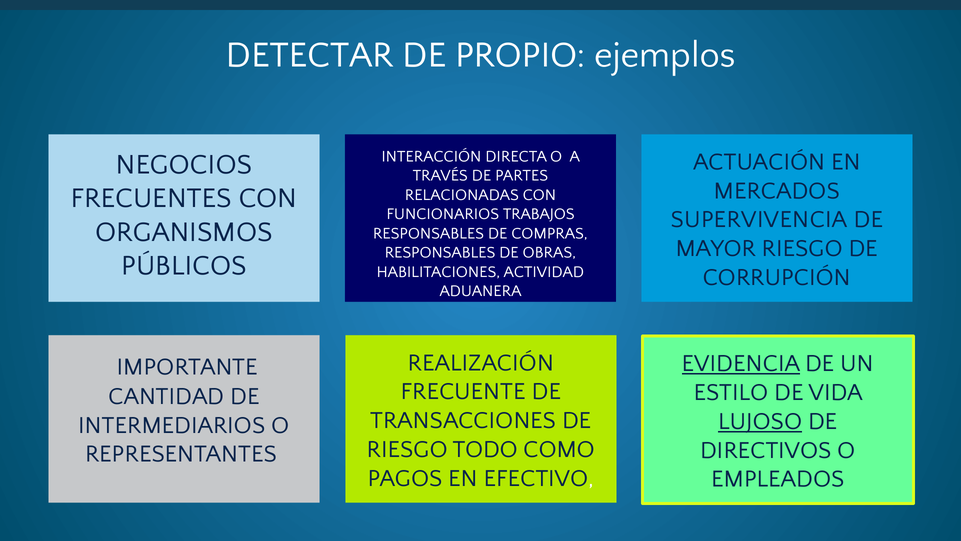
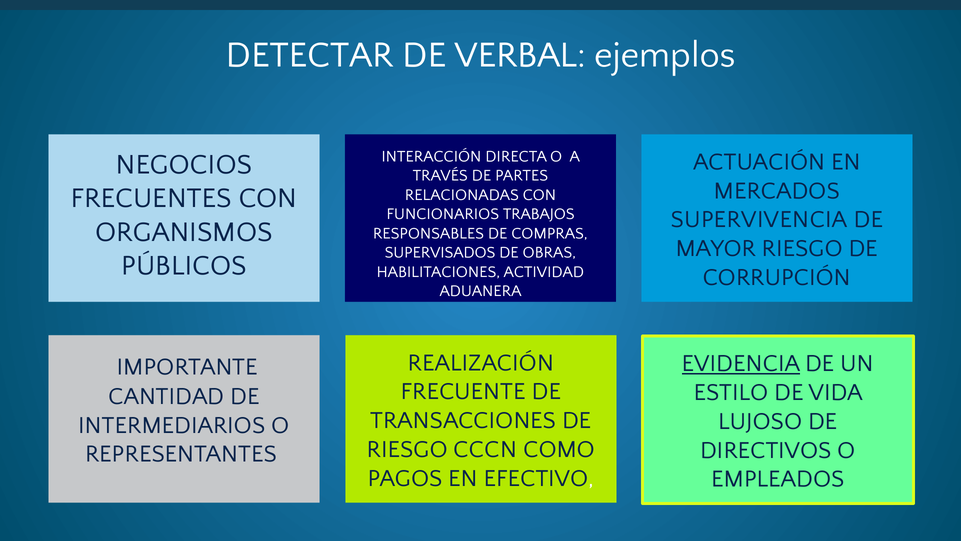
PROPIO: PROPIO -> VERBAL (520, 55)
RESPONSABLES: RESPONSABLES -> SUPERVISADOS (440, 252)
LUJOSO underline: present -> none (760, 421)
TODO: TODO -> CCCN (485, 449)
